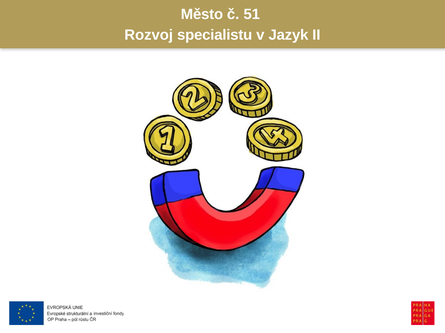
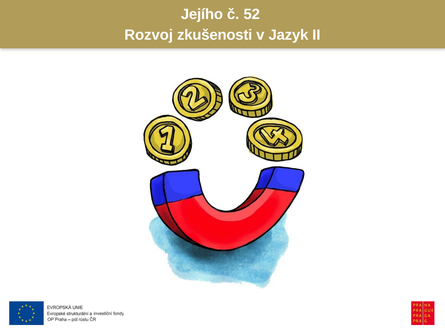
Město: Město -> Jejího (202, 14)
51: 51 -> 52 (252, 14)
specialistu: specialistu -> zkušenosti (215, 35)
